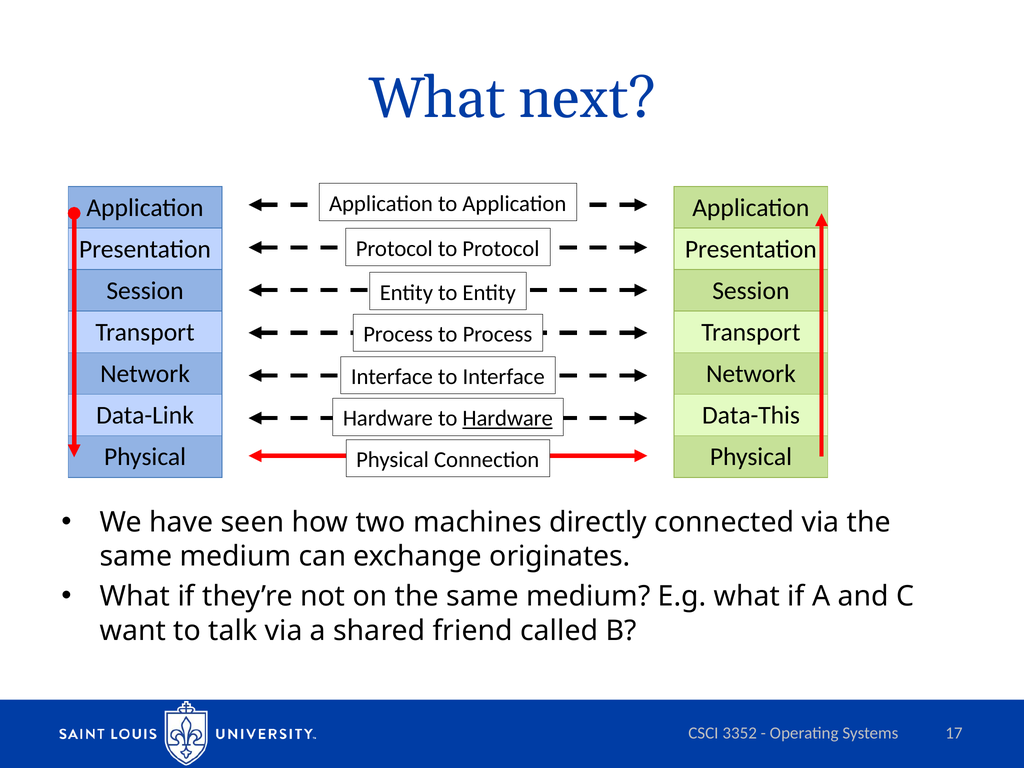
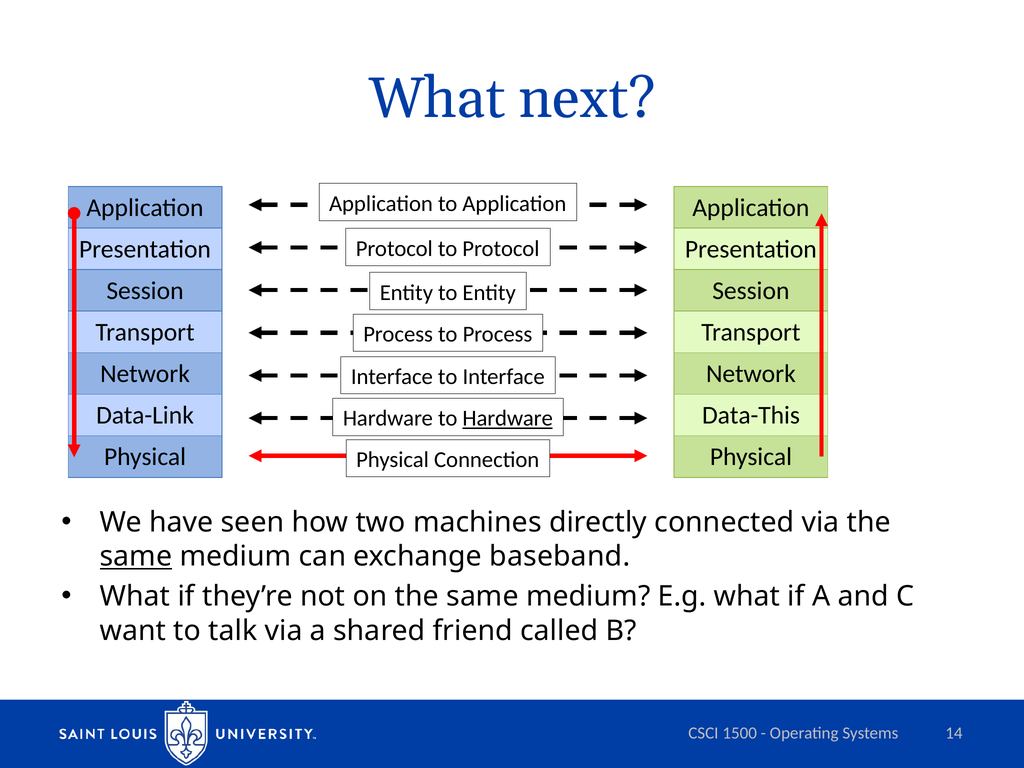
same underline: none -> present (136, 557)
originates: originates -> baseband (560, 557)
3352: 3352 -> 1500 (740, 733)
17: 17 -> 14 (954, 733)
